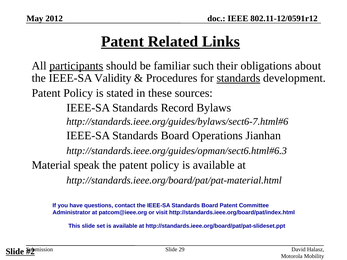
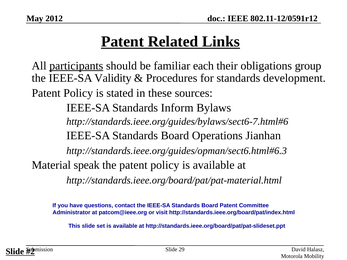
such: such -> each (203, 66)
about: about -> group (308, 66)
standards underline: present -> none (238, 78)
Record: Record -> Inform (177, 108)
